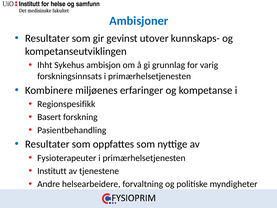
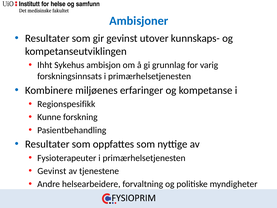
Basert: Basert -> Kunne (49, 117)
Institutt: Institutt -> Gevinst (52, 171)
